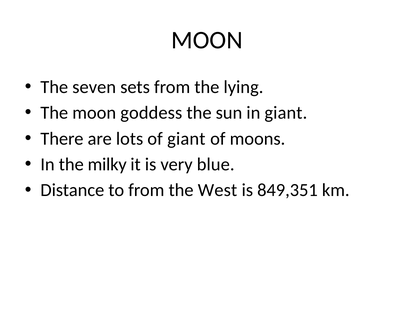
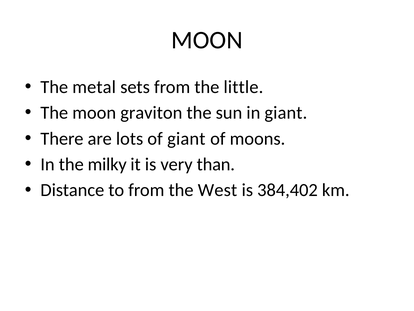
seven: seven -> metal (94, 87)
lying: lying -> little (243, 87)
goddess: goddess -> graviton (151, 113)
blue: blue -> than (216, 164)
849,351: 849,351 -> 384,402 (287, 190)
